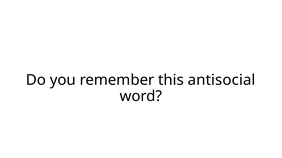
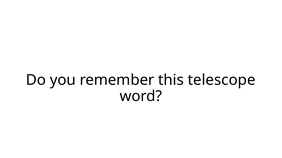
antisocial: antisocial -> telescope (222, 80)
